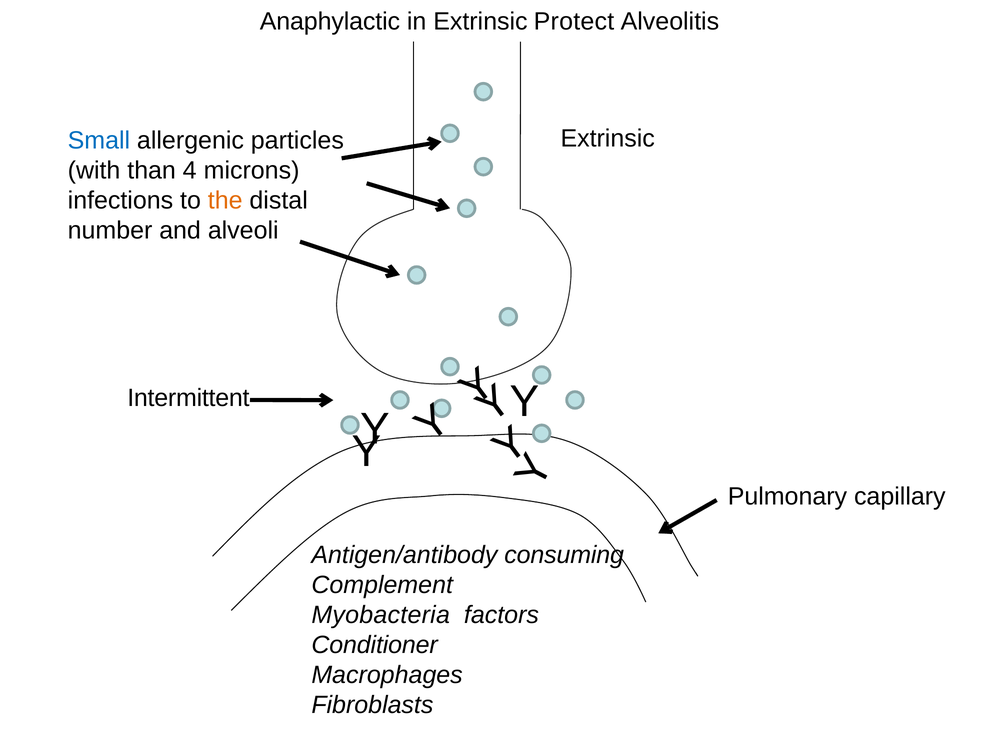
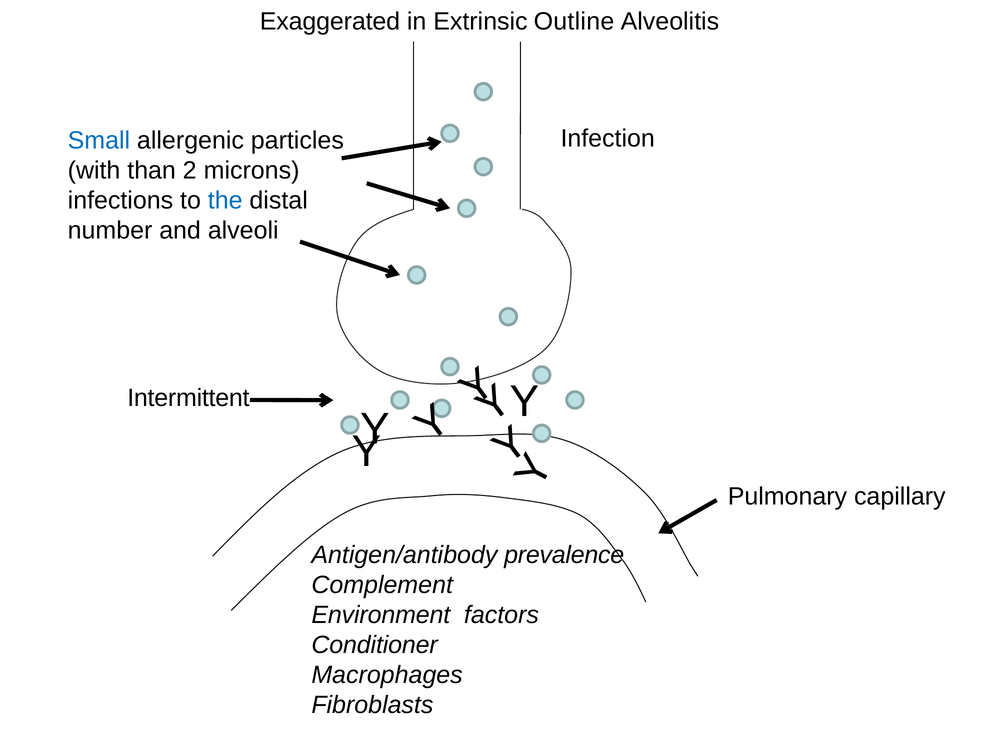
Anaphylactic: Anaphylactic -> Exaggerated (330, 22)
Protect: Protect -> Outline (574, 22)
Extrinsic: Extrinsic -> Infection (608, 138)
4: 4 -> 2 (190, 170)
the colour: orange -> blue (225, 200)
consuming: consuming -> prevalence (564, 555)
Myobacteria: Myobacteria -> Environment (381, 615)
